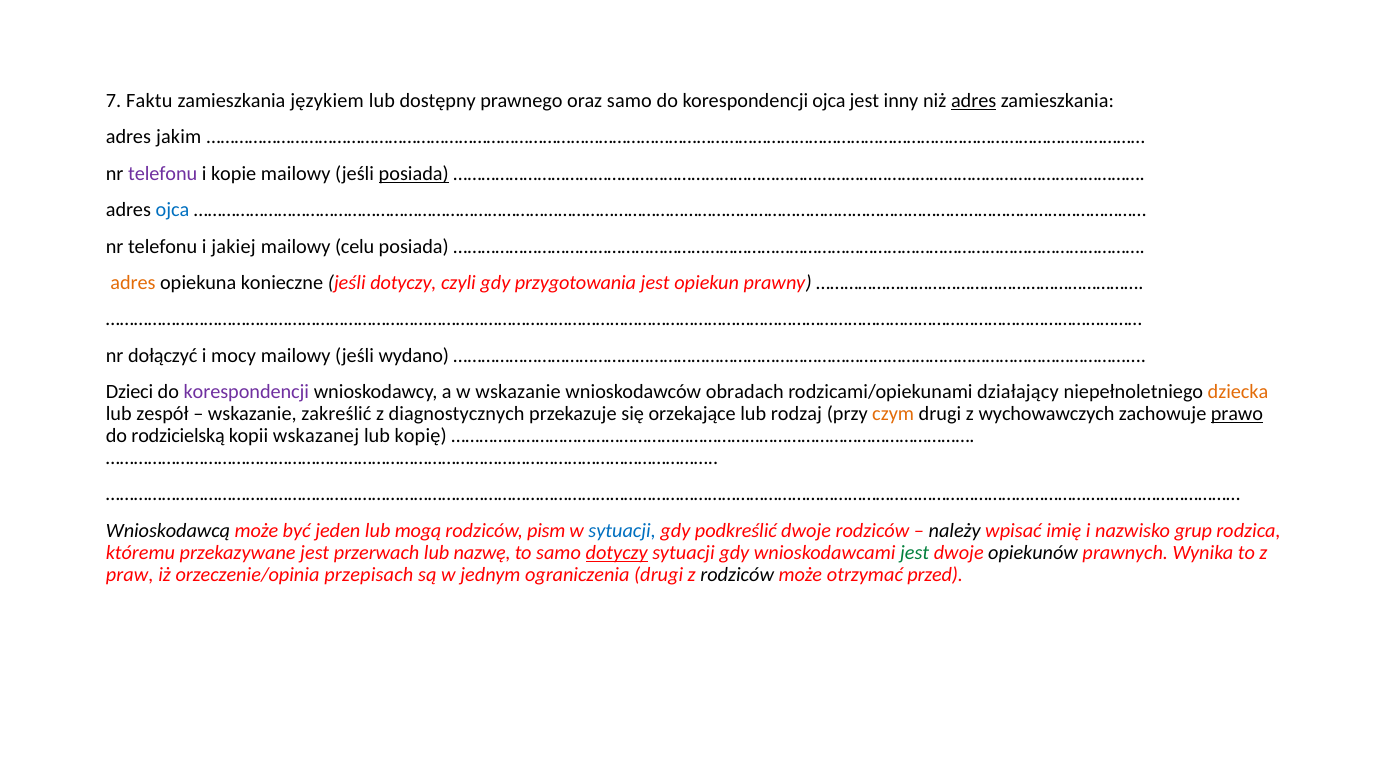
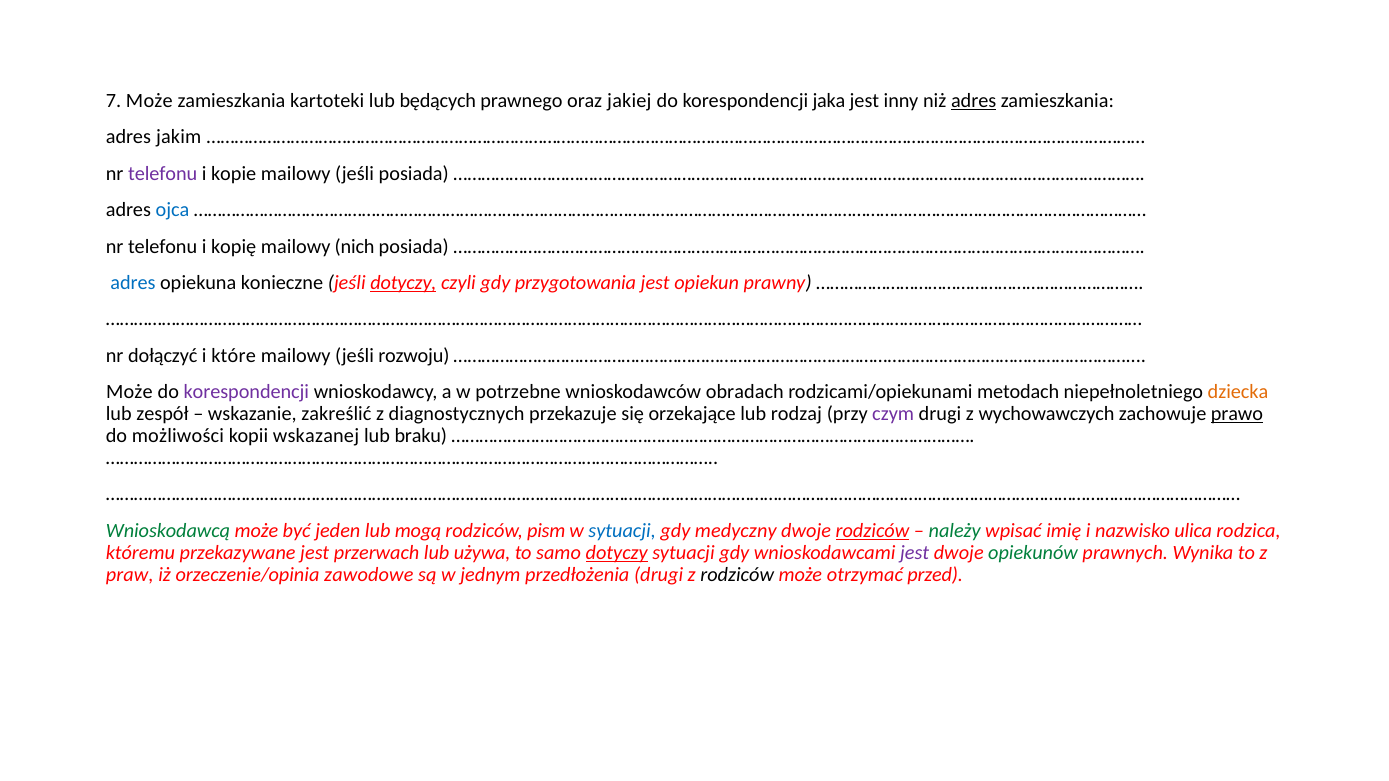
7 Faktu: Faktu -> Może (149, 101)
językiem: językiem -> kartoteki (327, 101)
dostępny: dostępny -> będących (438, 101)
oraz samo: samo -> jakiej (629, 101)
korespondencji ojca: ojca -> jaka (829, 101)
posiada underline: present -> none (414, 174)
jakiej: jakiej -> kopię (234, 247)
celu: celu -> nich (355, 247)
adres colour: orange -> blue (133, 283)
dotyczy underline: none -> present (403, 283)
mocy: mocy -> które (234, 356)
wydano: wydano -> rozwoju (414, 356)
Dzieci: Dzieci -> Może (129, 392)
w wskazanie: wskazanie -> potrzebne (518, 392)
działający: działający -> metodach (1018, 392)
czym colour: orange -> purple (893, 414)
rodzicielską: rodzicielską -> możliwości (178, 436)
kopię: kopię -> braku (421, 436)
Wnioskodawcą colour: black -> green (168, 531)
podkreślić: podkreślić -> medyczny (736, 531)
rodziców underline: none -> present (872, 531)
należy colour: black -> green (955, 531)
grup: grup -> ulica (1193, 531)
nazwę: nazwę -> używa (482, 553)
jest colour: green -> purple (915, 553)
opiekunów colour: black -> green (1033, 553)
przepisach: przepisach -> zawodowe (369, 575)
ograniczenia: ograniczenia -> przedłożenia (577, 575)
